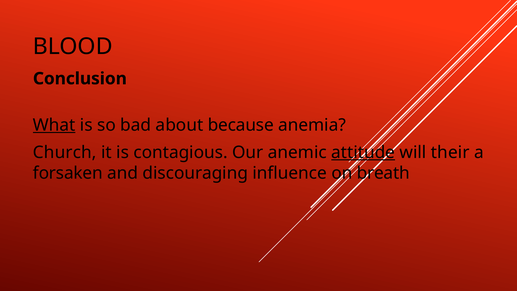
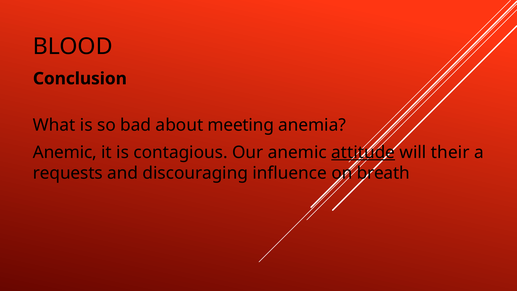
What underline: present -> none (54, 125)
because: because -> meeting (241, 125)
Church: Church -> Anemic (65, 152)
forsaken: forsaken -> requests (68, 173)
